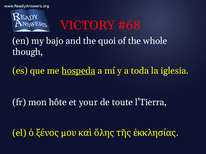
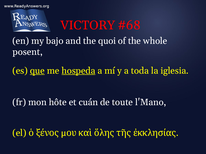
though: though -> posent (28, 52)
que underline: none -> present (37, 71)
your: your -> cuán (88, 103)
l'Tierra: l'Tierra -> l'Mano (151, 103)
